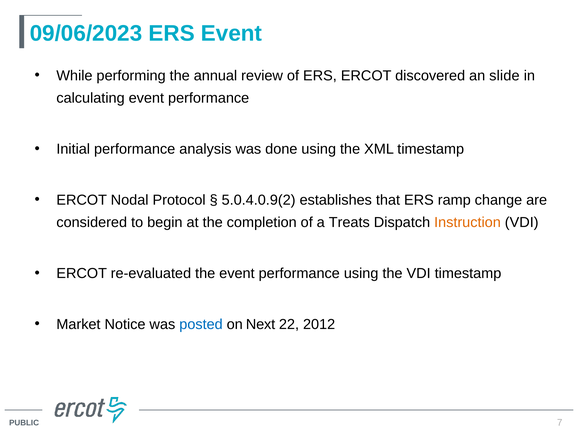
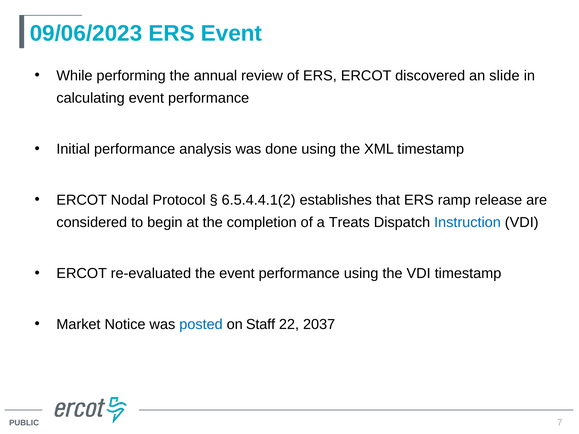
5.0.4.0.9(2: 5.0.4.0.9(2 -> 6.5.4.4.1(2 (259, 200)
change: change -> release (498, 200)
Instruction colour: orange -> blue (467, 223)
Next: Next -> Staff (261, 324)
2012: 2012 -> 2037 (319, 324)
